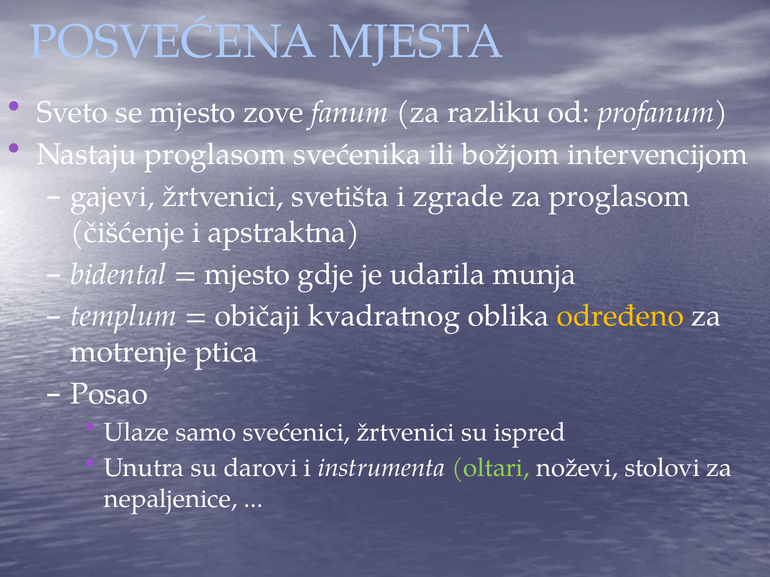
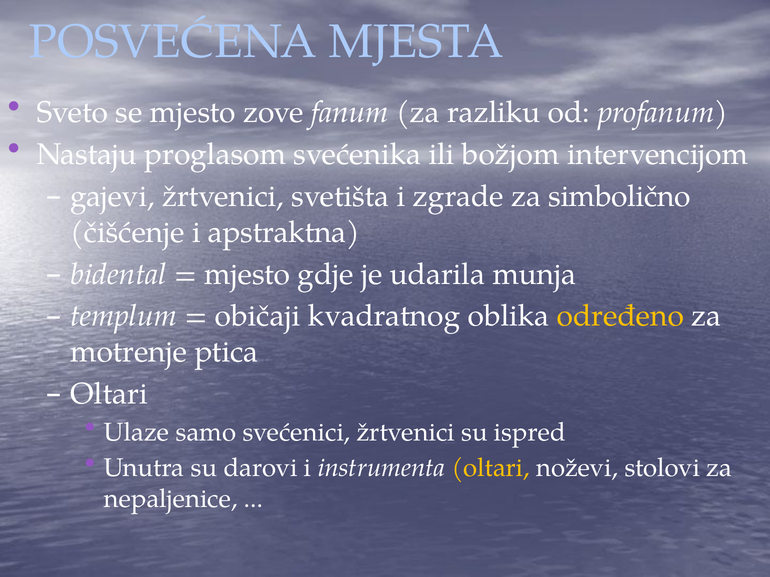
za proglasom: proglasom -> simbolično (619, 196)
Posao: Posao -> Oltari (109, 394)
oltari colour: light green -> yellow (491, 468)
